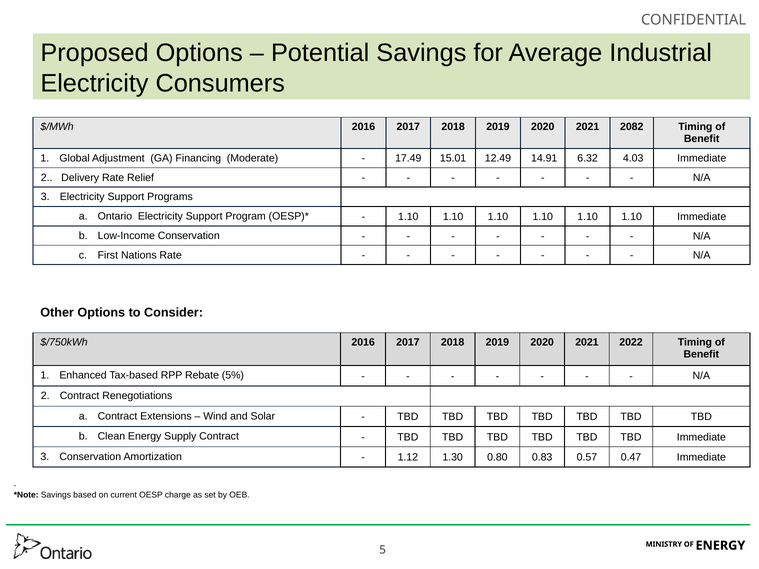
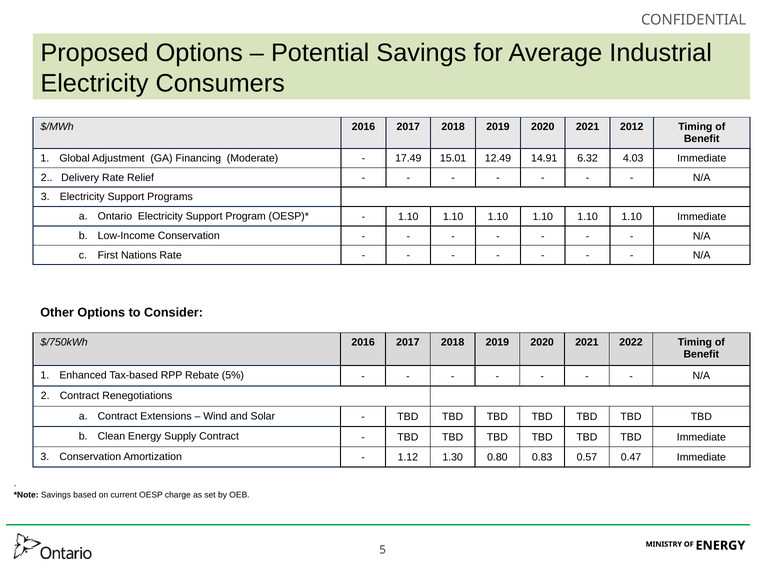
2082: 2082 -> 2012 (632, 127)
